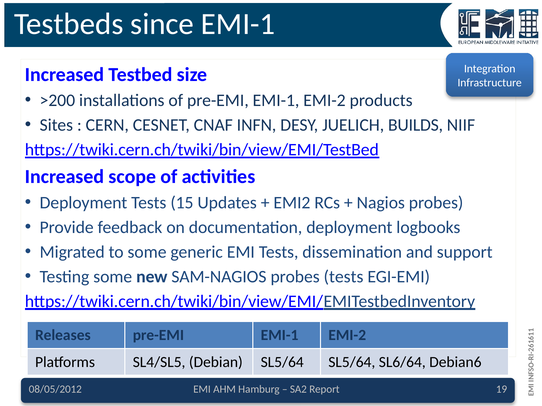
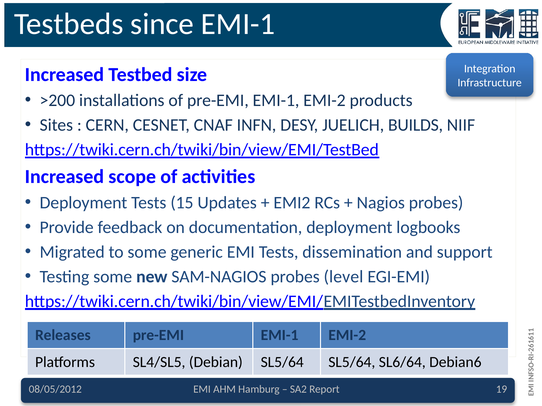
probes tests: tests -> level (343, 277)
